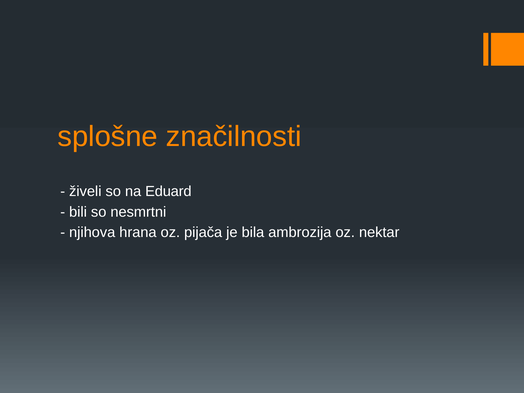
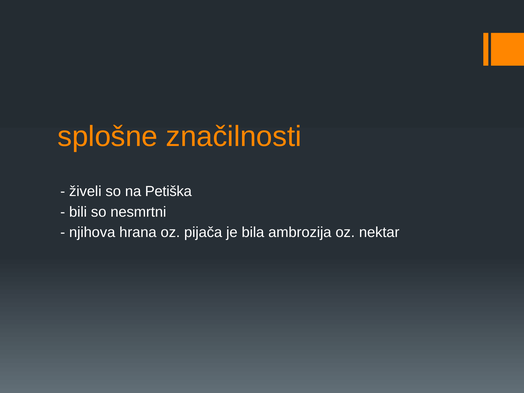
Eduard: Eduard -> Petiška (168, 191)
